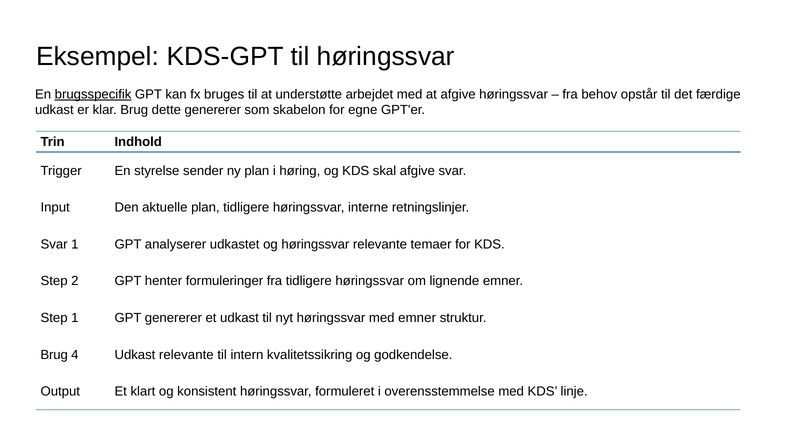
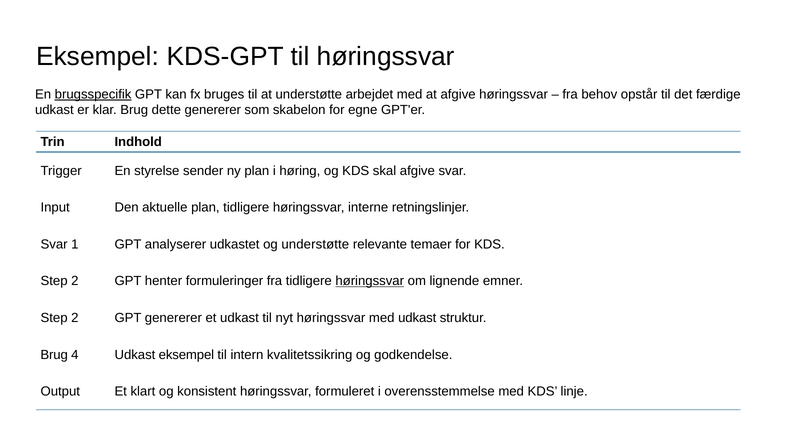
og høringssvar: høringssvar -> understøtte (315, 244)
høringssvar underline: none -> present (370, 281)
1: 1 -> 2 (75, 318)
med emner: emner -> udkast (417, 318)
Udkast relevante: relevante -> eksempel (186, 355)
